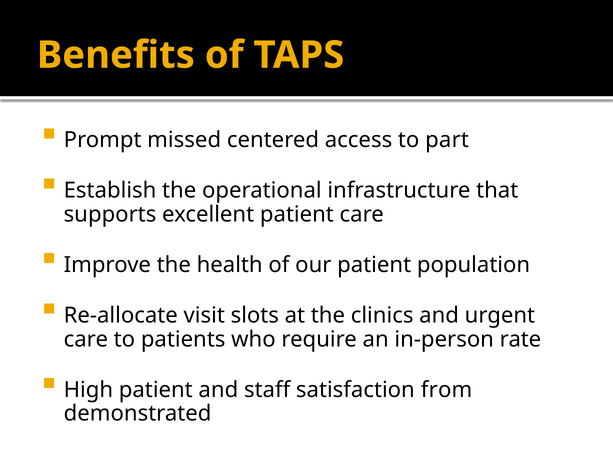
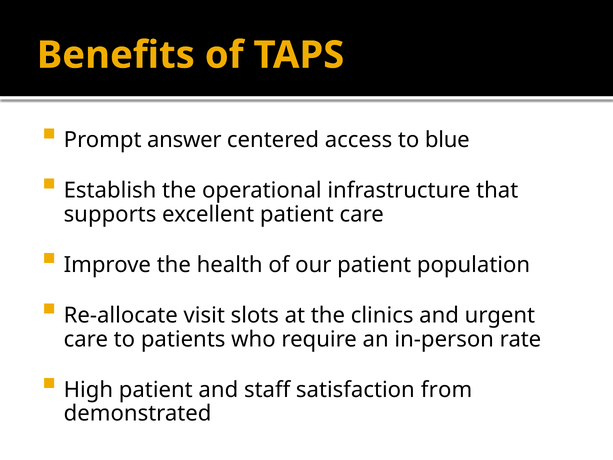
missed: missed -> answer (184, 140)
part: part -> blue (447, 140)
